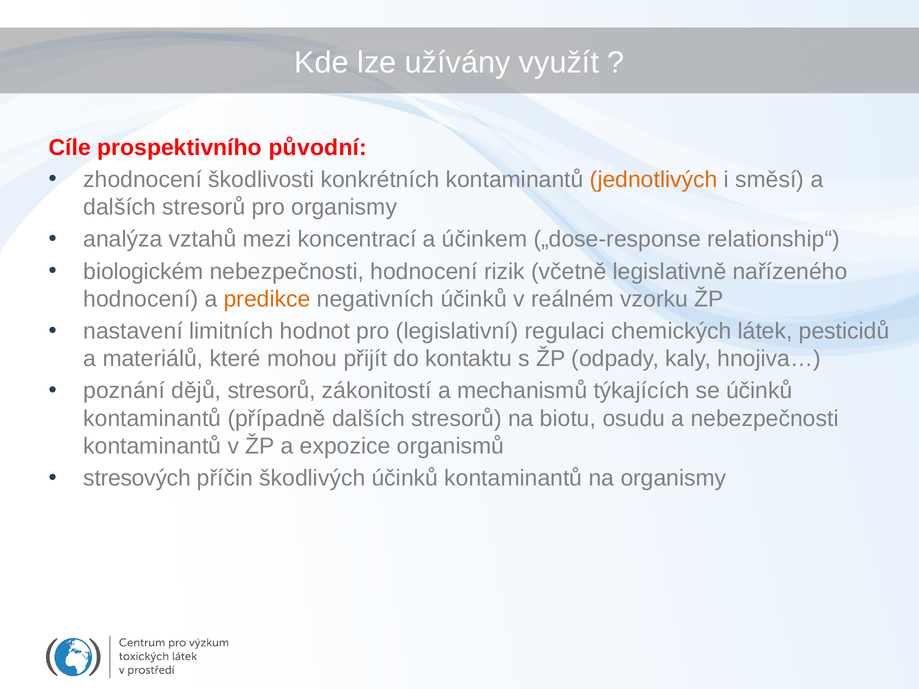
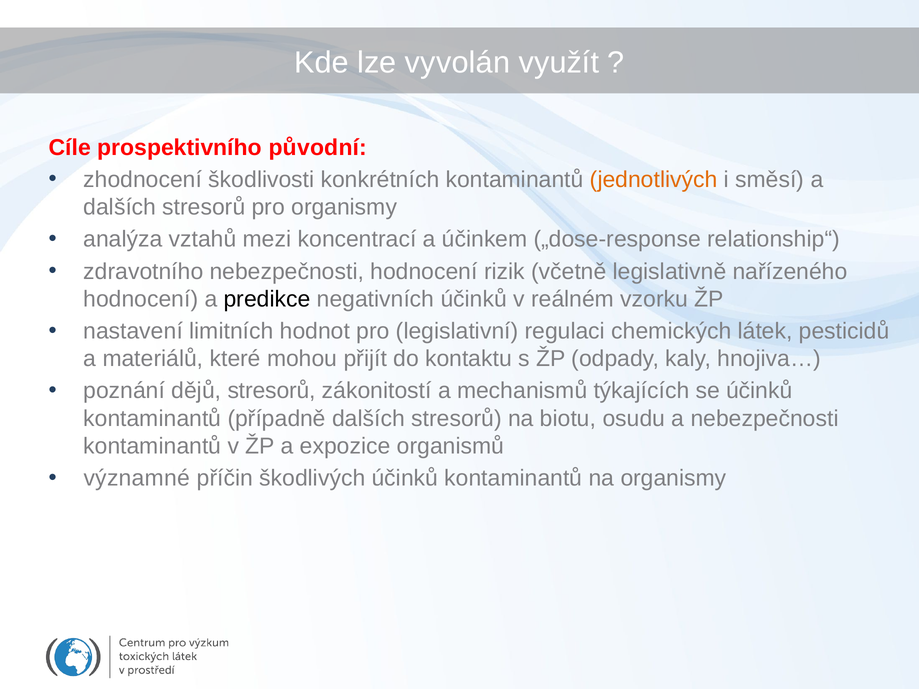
užívány: užívány -> vyvolán (458, 63)
biologickém: biologickém -> zdravotního (143, 272)
predikce colour: orange -> black (267, 299)
stresových: stresových -> významné (137, 478)
